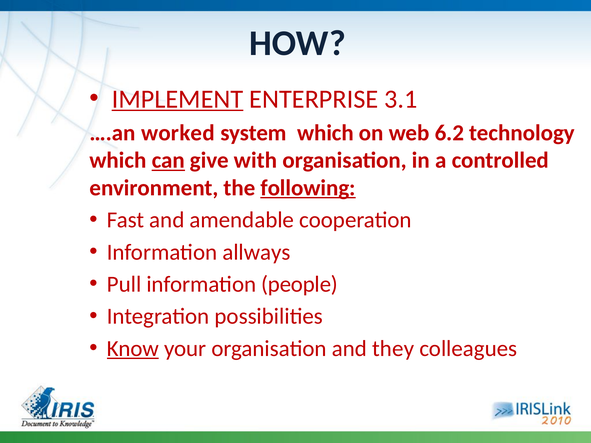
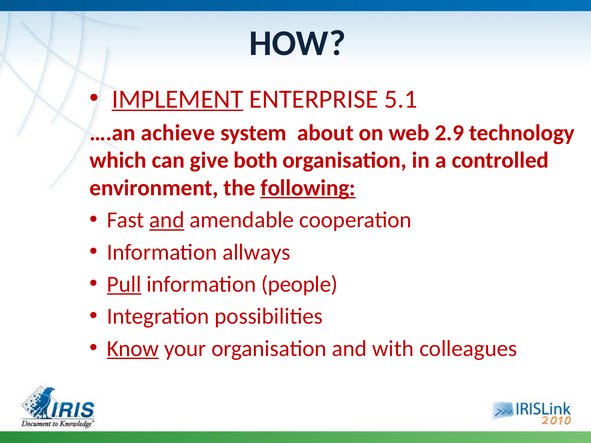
3.1: 3.1 -> 5.1 (401, 99)
worked: worked -> achieve (178, 133)
system which: which -> about (325, 133)
6.2: 6.2 -> 2.9 (449, 133)
can underline: present -> none (168, 160)
with: with -> both (256, 160)
and underline: none -> present (167, 220)
Pull underline: none -> present (124, 284)
they: they -> with (393, 349)
